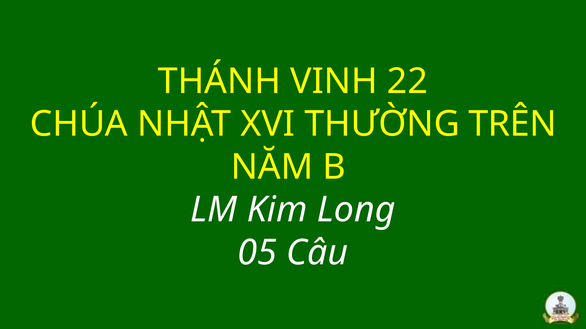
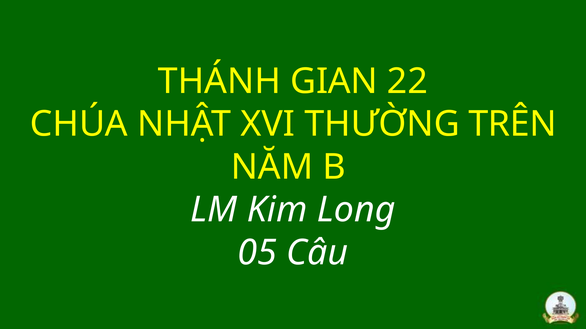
VINH: VINH -> GIAN (334, 81)
